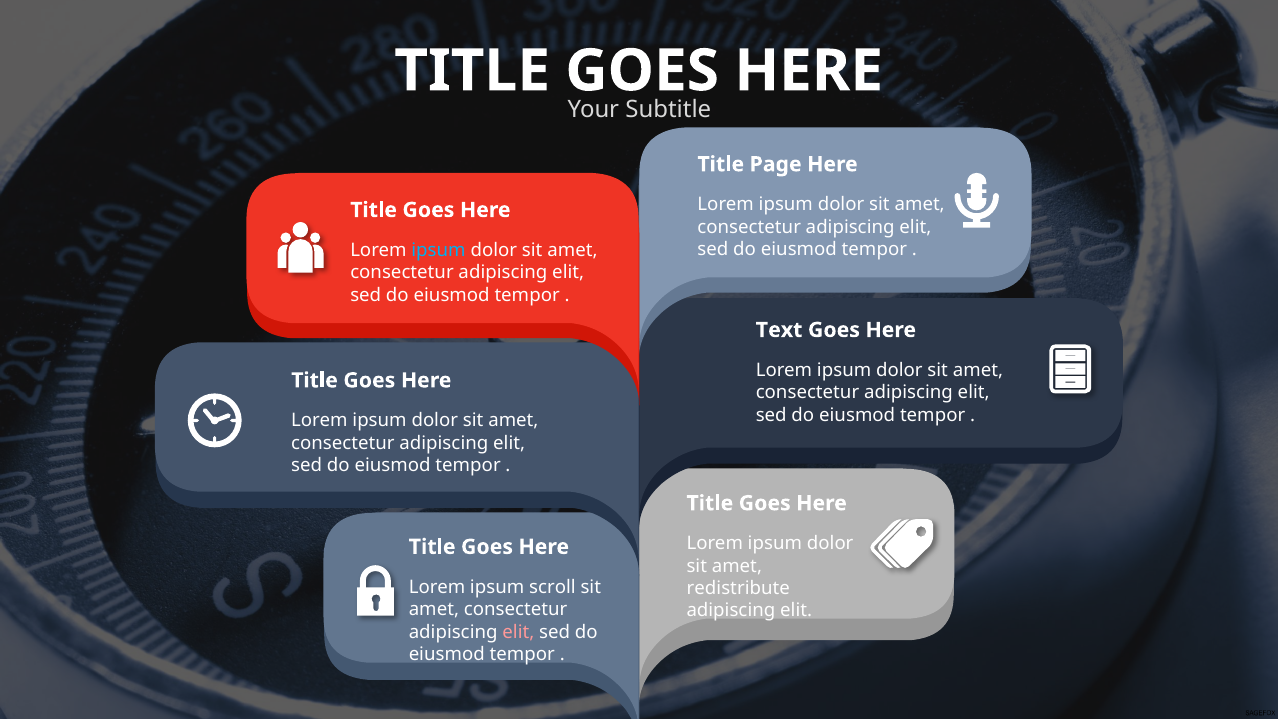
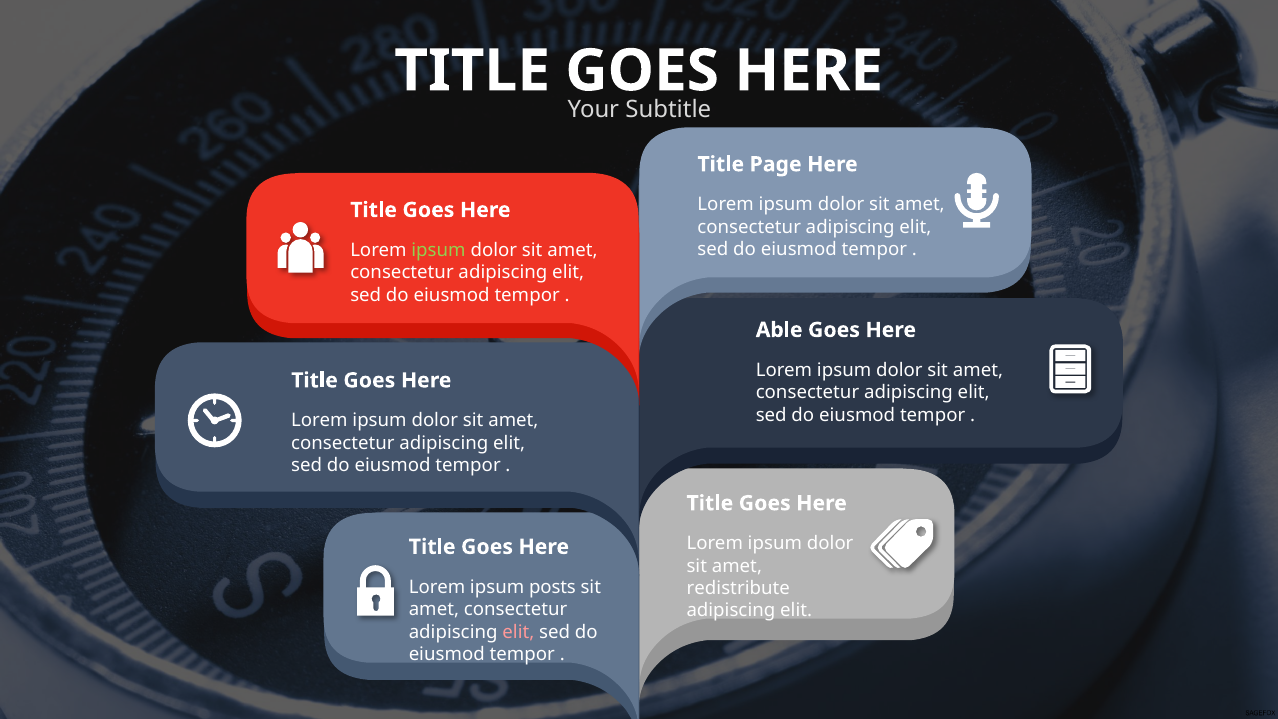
ipsum colour: light blue -> light green (439, 250)
Text: Text -> Able (779, 330)
scroll: scroll -> posts (553, 587)
